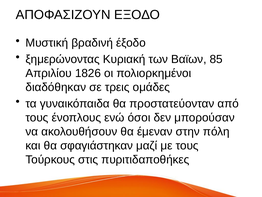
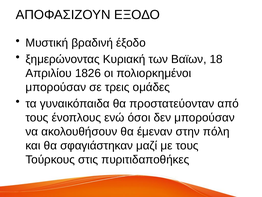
85: 85 -> 18 (216, 59)
διαδόθηκαν: διαδόθηκαν -> μπορούσαν (56, 87)
